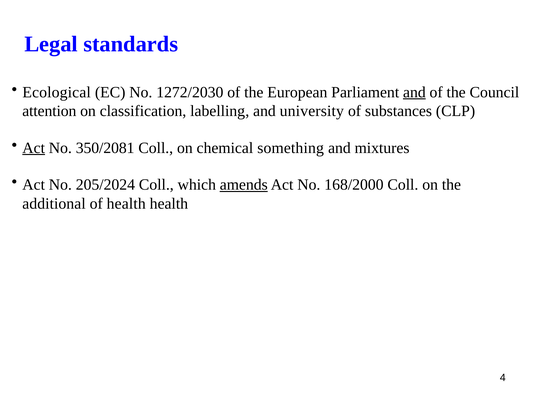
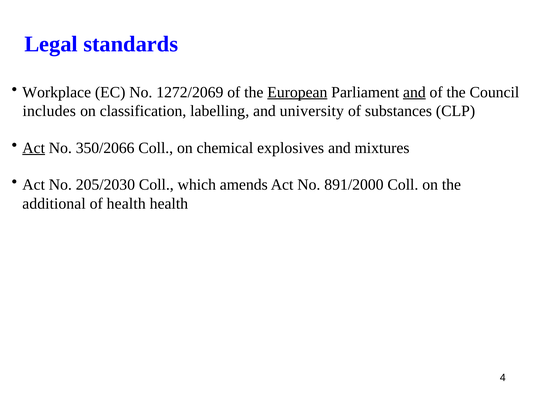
Ecological: Ecological -> Workplace (57, 92)
1272/2030: 1272/2030 -> 1272/2069 (190, 92)
European underline: none -> present (297, 92)
attention: attention -> includes (49, 111)
350/2081: 350/2081 -> 350/2066 (105, 148)
something: something -> explosives (291, 148)
205/2024: 205/2024 -> 205/2030 (105, 184)
amends underline: present -> none (244, 184)
168/2000: 168/2000 -> 891/2000 (354, 184)
